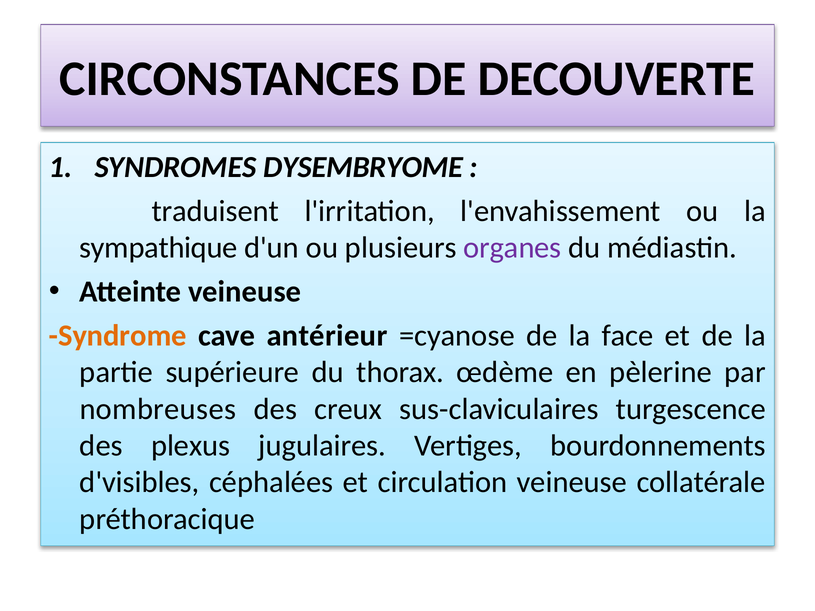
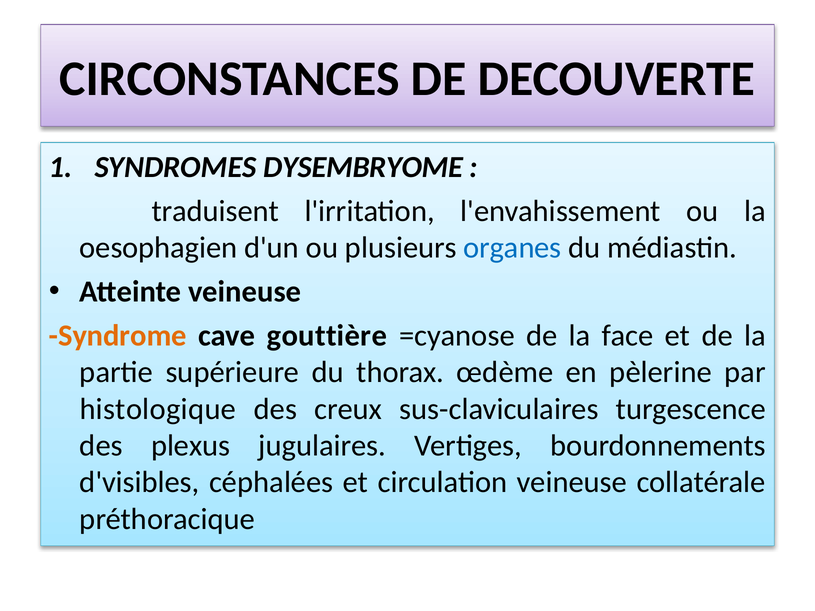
sympathique: sympathique -> oesophagien (158, 248)
organes colour: purple -> blue (512, 248)
antérieur: antérieur -> gouttière (327, 336)
nombreuses: nombreuses -> histologique (158, 409)
